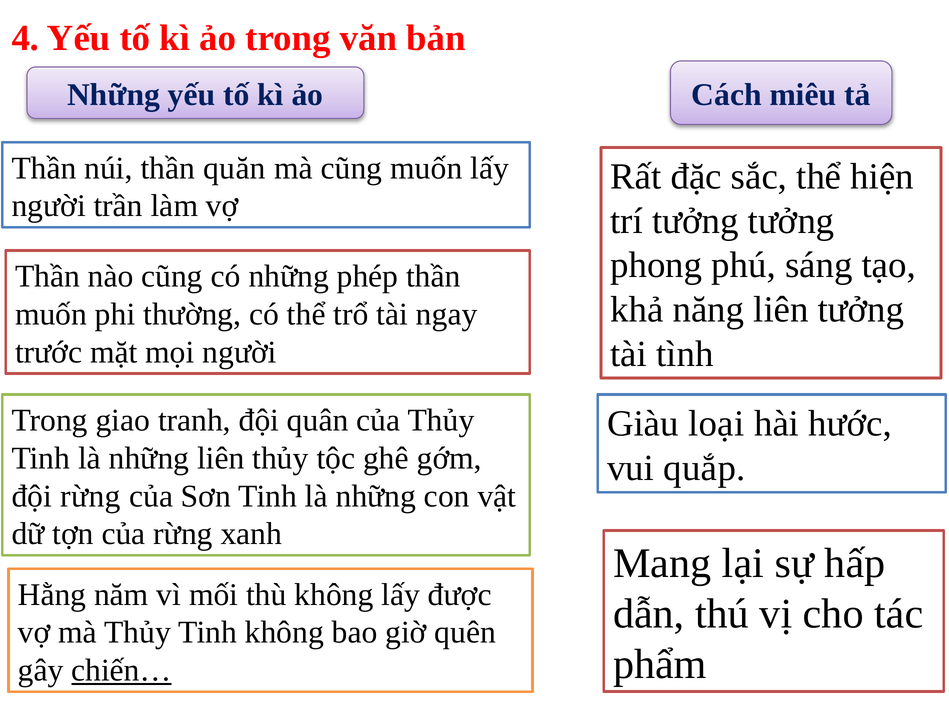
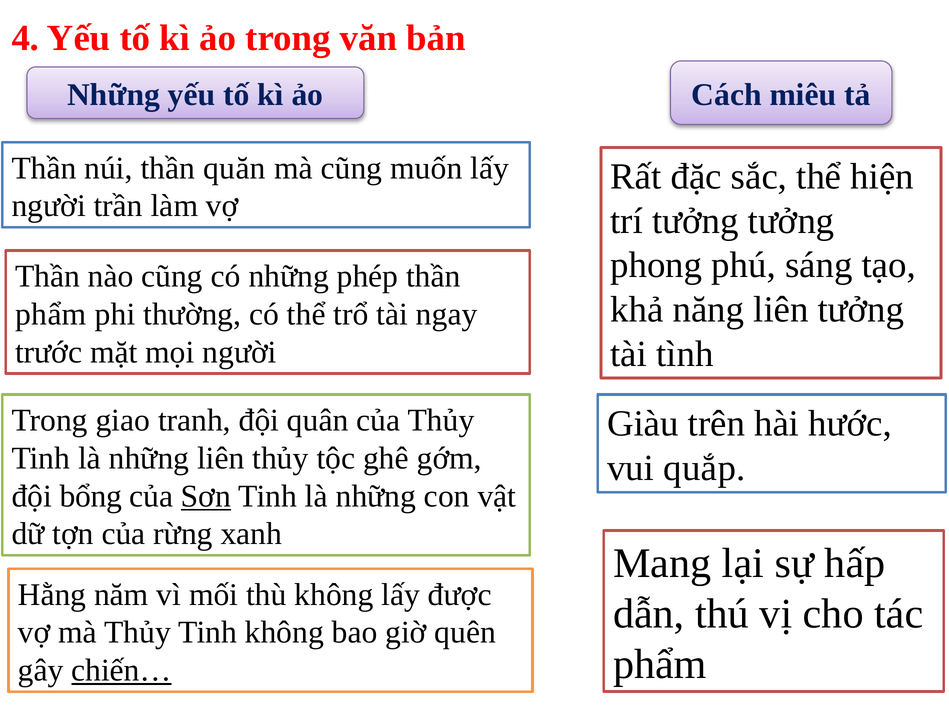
muốn: muốn -> phẩm (51, 315)
loại: loại -> trên (716, 424)
đội rừng: rừng -> bổng (91, 497)
Sơn underline: none -> present (206, 497)
